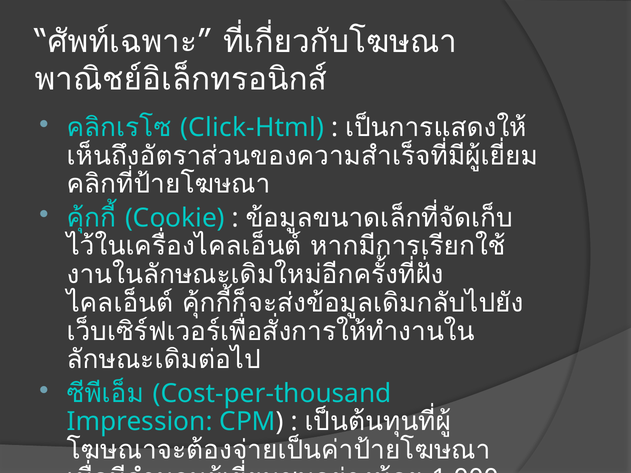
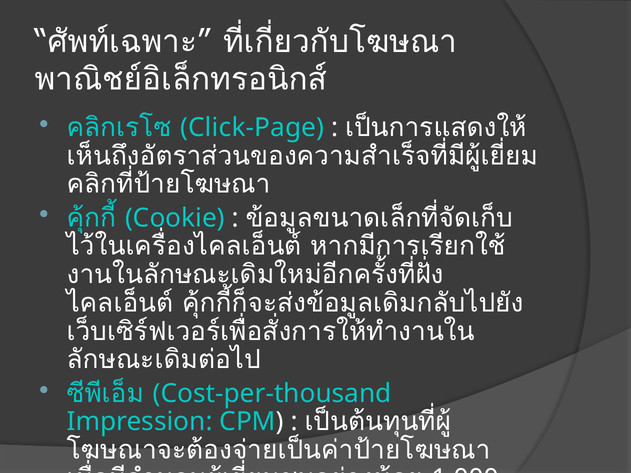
Click-Html: Click-Html -> Click-Page (252, 128)
